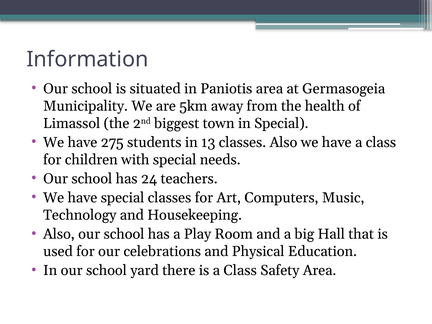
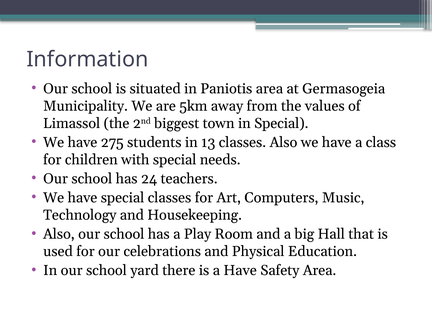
health: health -> values (325, 106)
is a Class: Class -> Have (240, 271)
